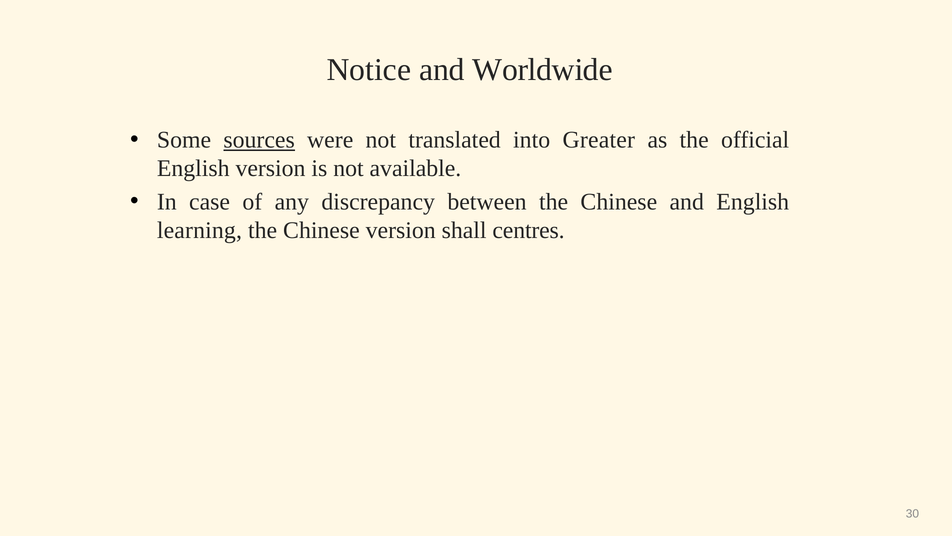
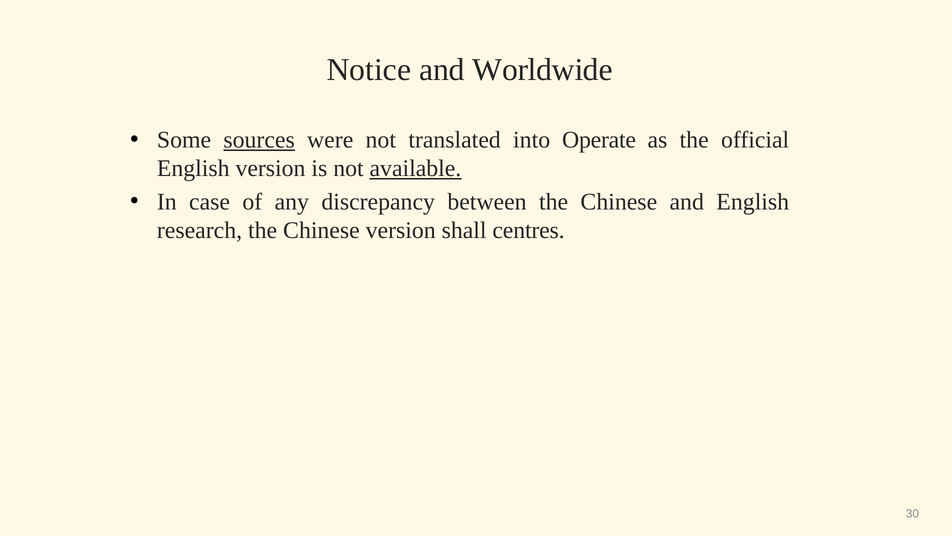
Greater: Greater -> Operate (599, 140)
available underline: none -> present (415, 168)
learning: learning -> research (200, 230)
